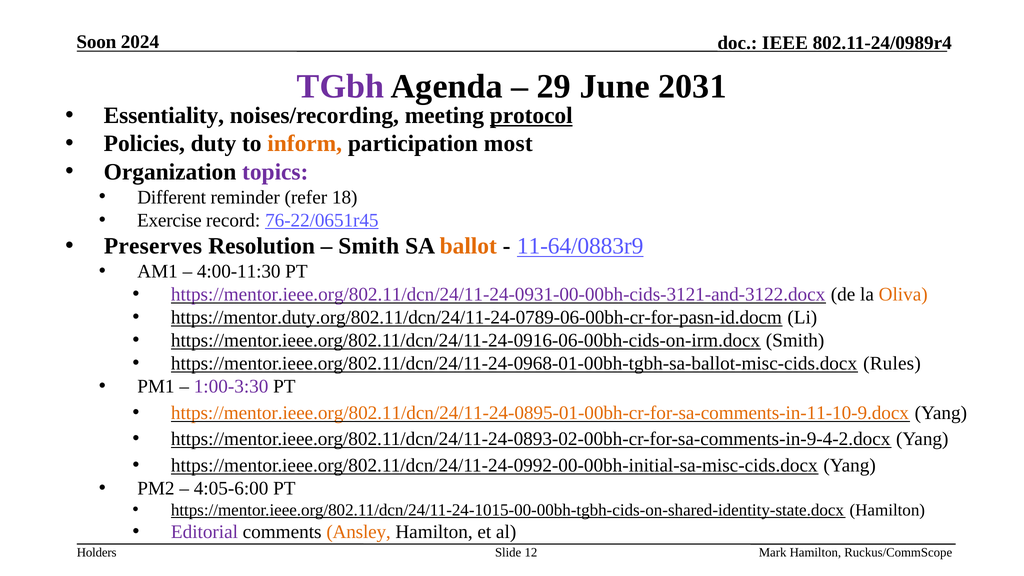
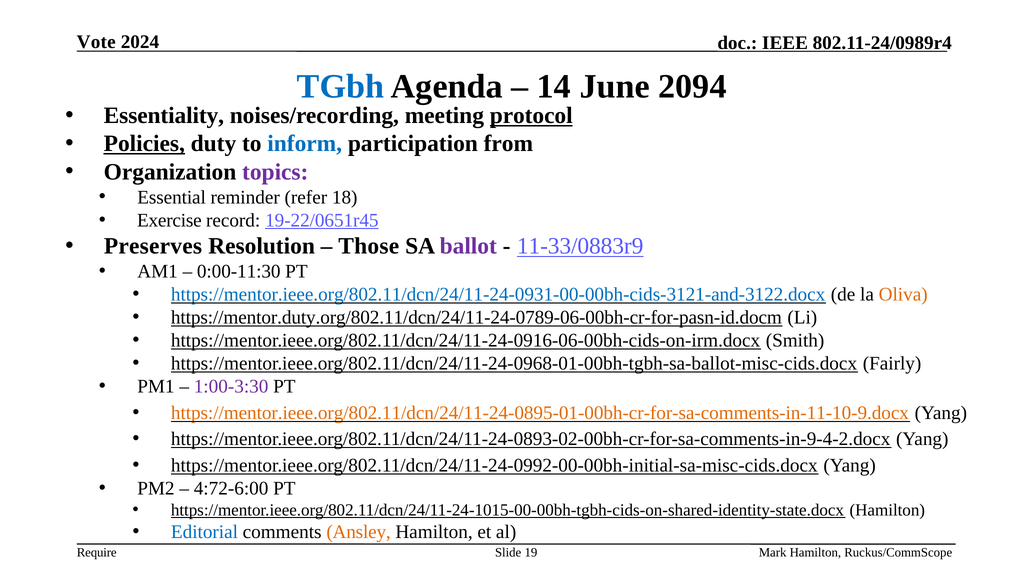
Soon: Soon -> Vote (96, 42)
TGbh colour: purple -> blue (340, 86)
29: 29 -> 14 (554, 86)
2031: 2031 -> 2094 (692, 86)
Policies underline: none -> present (144, 144)
inform colour: orange -> blue (305, 144)
most: most -> from (508, 144)
Different: Different -> Essential (172, 197)
76-22/0651r45: 76-22/0651r45 -> 19-22/0651r45 (322, 220)
Smith: Smith -> Those (369, 246)
ballot colour: orange -> purple (468, 246)
11-64/0883r9: 11-64/0883r9 -> 11-33/0883r9 (580, 246)
4:00-11:30: 4:00-11:30 -> 0:00-11:30 (239, 271)
https://mentor.ieee.org/802.11/dcn/24/11-24-0931-00-00bh-cids-3121-and-3122.docx colour: purple -> blue (498, 294)
Rules: Rules -> Fairly (892, 364)
4:05-6:00: 4:05-6:00 -> 4:72-6:00 (231, 488)
Editorial colour: purple -> blue (204, 532)
Holders: Holders -> Require (97, 552)
12: 12 -> 19 (531, 552)
